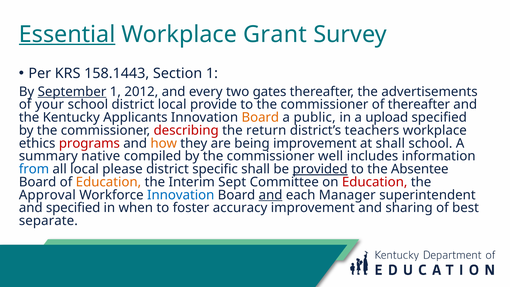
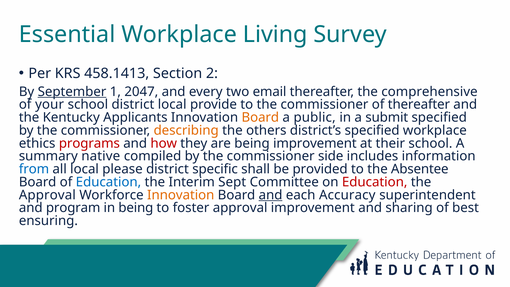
Essential underline: present -> none (67, 34)
Grant: Grant -> Living (275, 34)
158.1443: 158.1443 -> 458.1413 (117, 73)
Section 1: 1 -> 2 (212, 73)
2012: 2012 -> 2047 (141, 92)
gates: gates -> email (270, 92)
advertisements: advertisements -> comprehensive (429, 92)
upload: upload -> submit (387, 117)
describing colour: red -> orange (186, 130)
return: return -> others (266, 130)
district’s teachers: teachers -> specified (372, 130)
how colour: orange -> red (164, 143)
at shall: shall -> their (390, 143)
well: well -> side (331, 156)
provided underline: present -> none (320, 169)
Education colour: orange -> blue (108, 182)
Innovation colour: blue -> orange (181, 195)
Manager: Manager -> Accuracy (347, 195)
and specified: specified -> program (73, 208)
in when: when -> being (136, 208)
foster accuracy: accuracy -> approval (240, 208)
separate: separate -> ensuring (48, 221)
